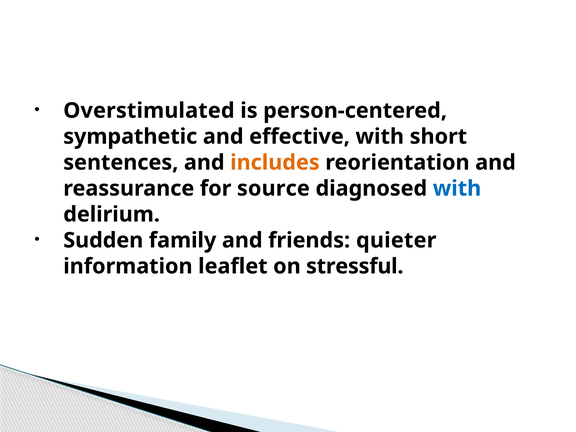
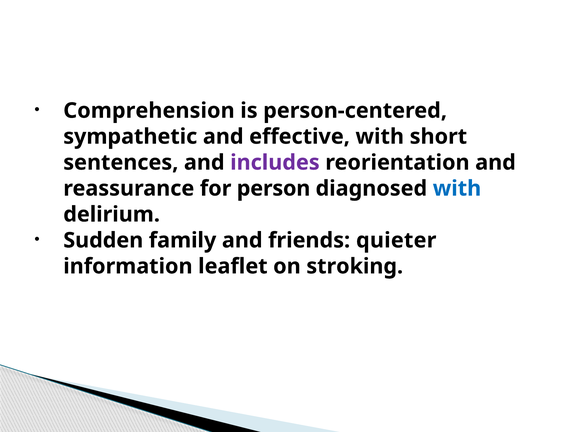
Overstimulated: Overstimulated -> Comprehension (149, 111)
includes colour: orange -> purple (275, 163)
source: source -> person (274, 188)
stressful: stressful -> stroking (355, 266)
